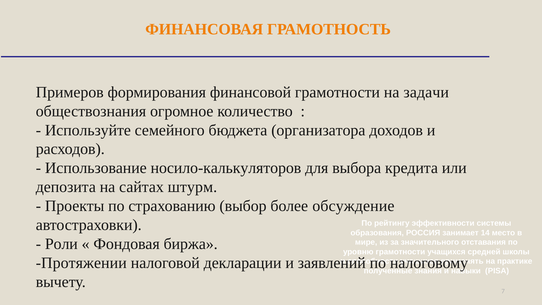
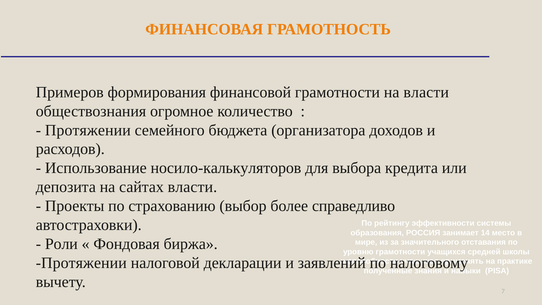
на задачи: задачи -> власти (426, 92)
Используйте: Используйте -> Протяжении (88, 130)
сайтах штурм: штурм -> власти (192, 187)
обсуждение: обсуждение -> справедливо (354, 206)
